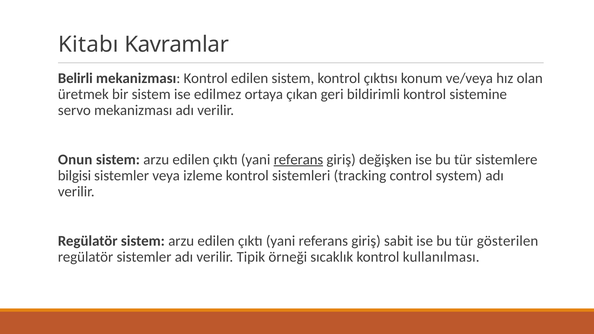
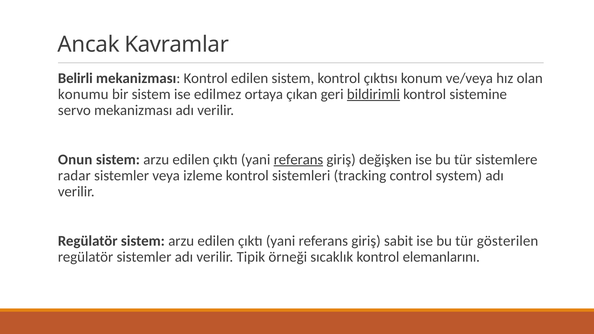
Kitabı: Kitabı -> Ancak (89, 44)
üretmek: üretmek -> konumu (83, 94)
bildirimli underline: none -> present (373, 94)
bilgisi: bilgisi -> radar (74, 176)
kullanılması: kullanılması -> elemanlarını (441, 257)
